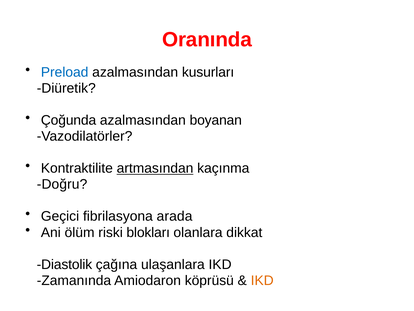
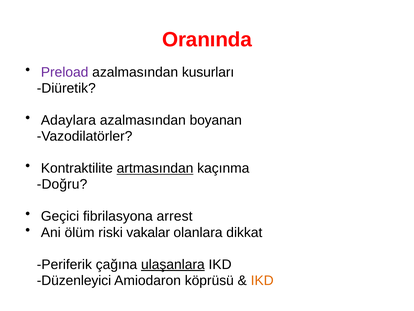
Preload colour: blue -> purple (65, 72)
Çoğunda: Çoğunda -> Adaylara (68, 120)
arada: arada -> arrest (175, 216)
blokları: blokları -> vakalar (148, 232)
Diastolik: Diastolik -> Periferik (64, 264)
ulaşanlara underline: none -> present (173, 264)
Zamanında: Zamanında -> Düzenleyici (74, 280)
